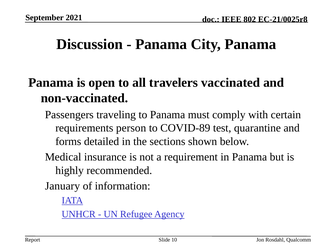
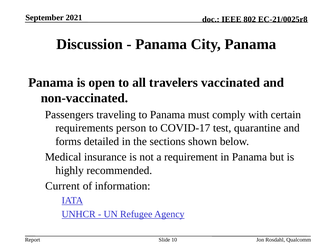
COVID-89: COVID-89 -> COVID-17 (185, 128)
January: January -> Current (62, 186)
